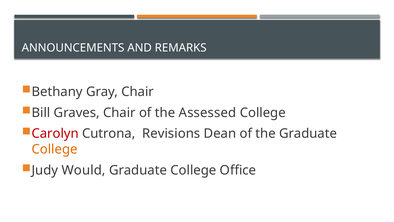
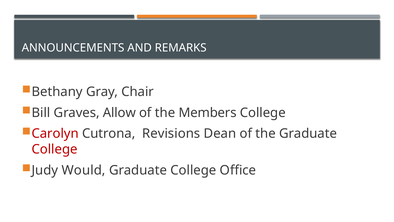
Graves Chair: Chair -> Allow (119, 112)
Assessed: Assessed -> Members (208, 112)
College colour: orange -> red (55, 149)
